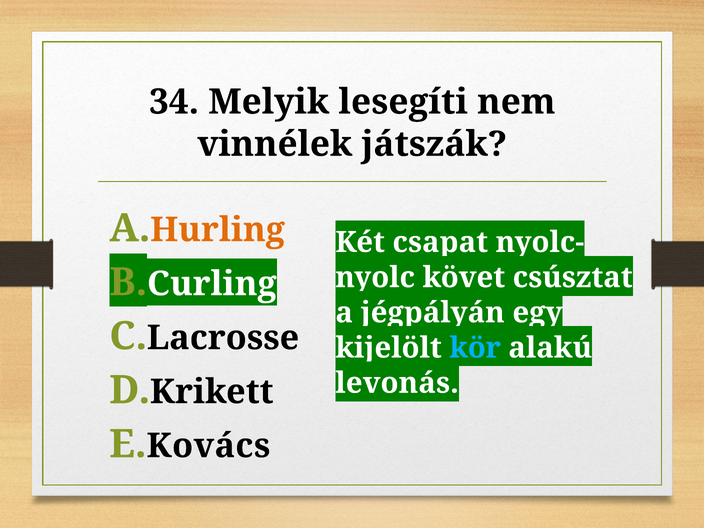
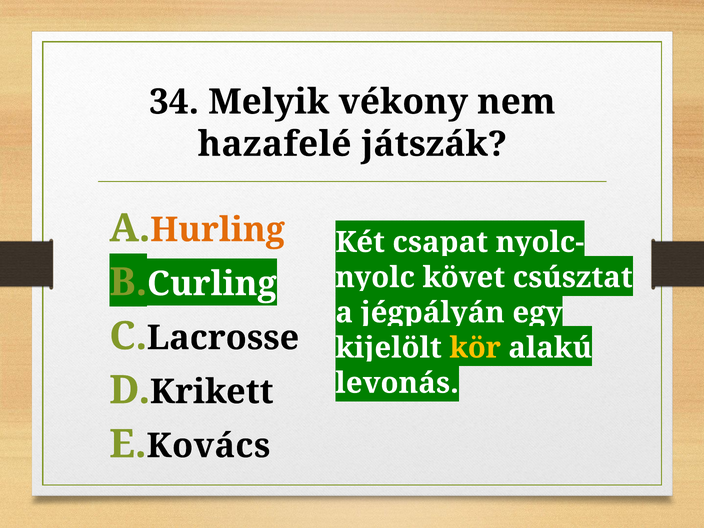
lesegíti: lesegíti -> vékony (403, 102)
vinnélek: vinnélek -> hazafelé (275, 144)
kör colour: light blue -> yellow (475, 348)
